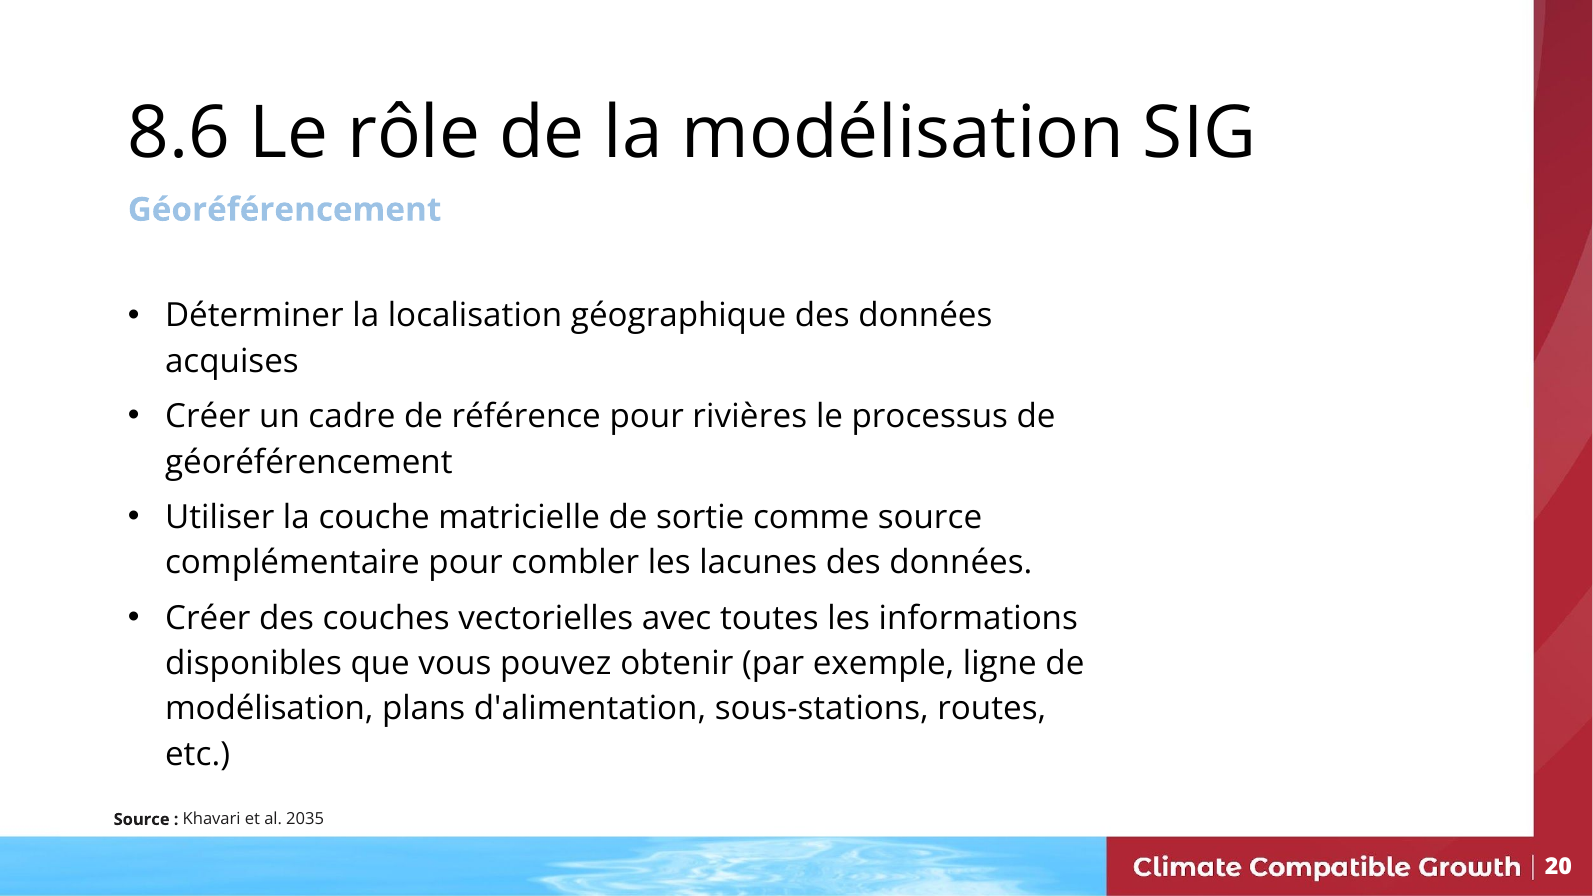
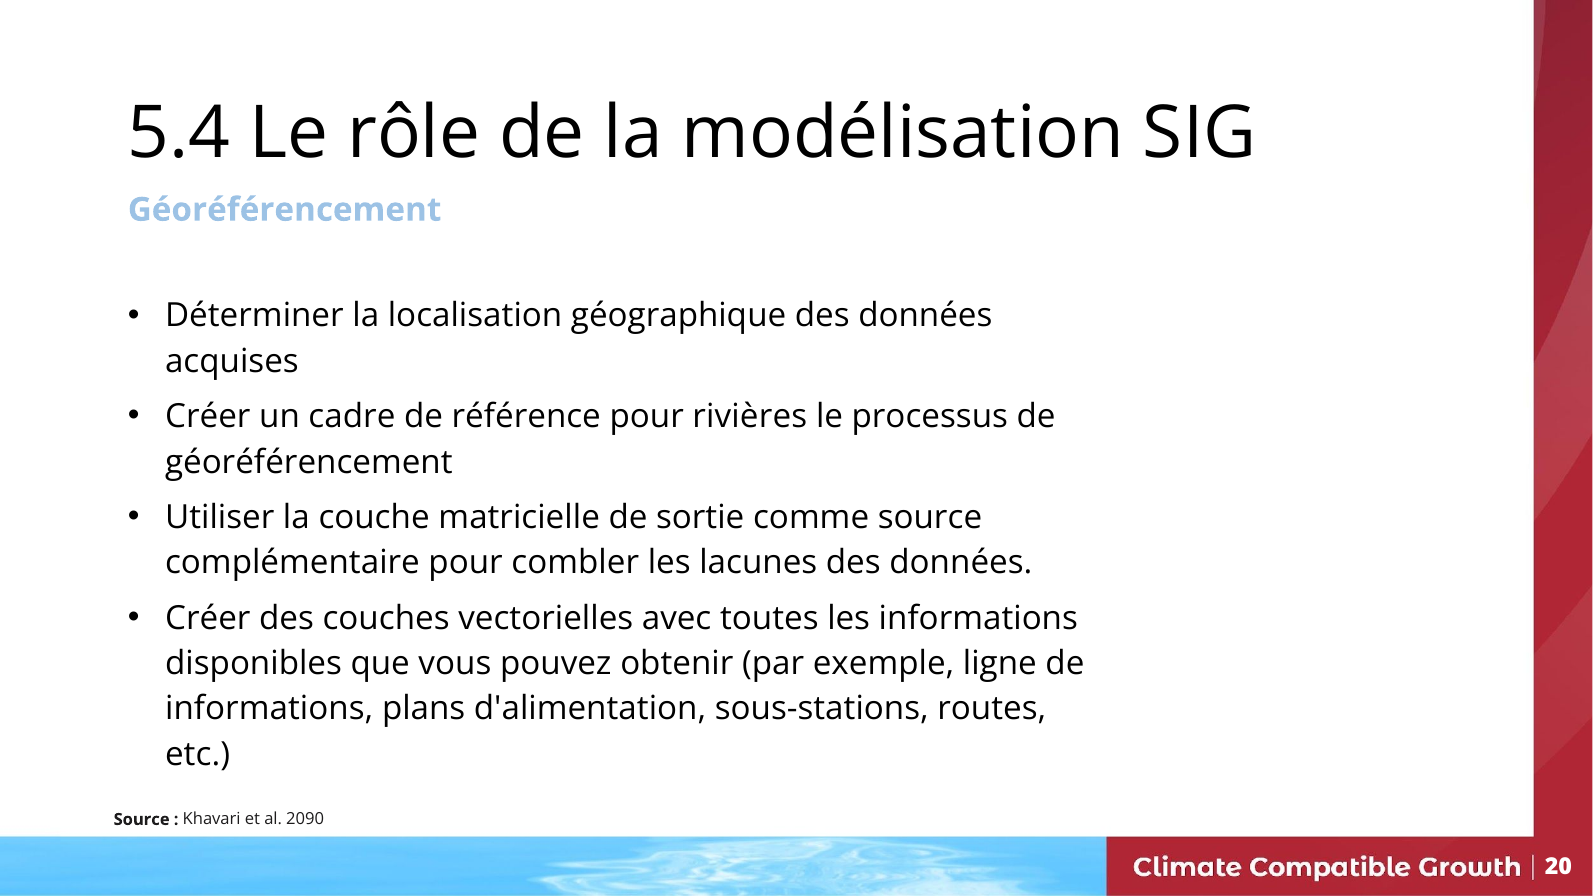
8.6: 8.6 -> 5.4 (179, 134)
modélisation: modélisation -> informations (269, 709)
2035: 2035 -> 2090 (305, 820)
